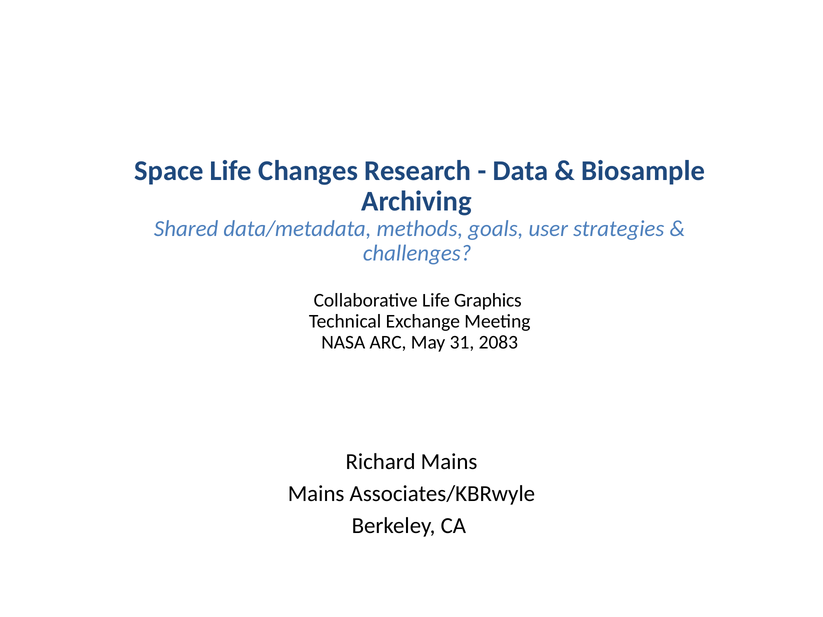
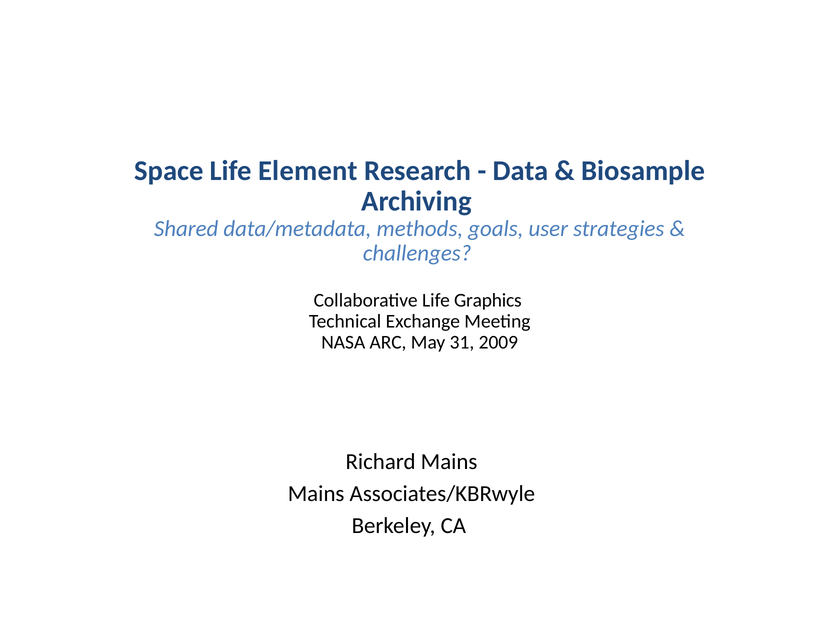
Changes: Changes -> Element (308, 171)
2083: 2083 -> 2009 (498, 342)
